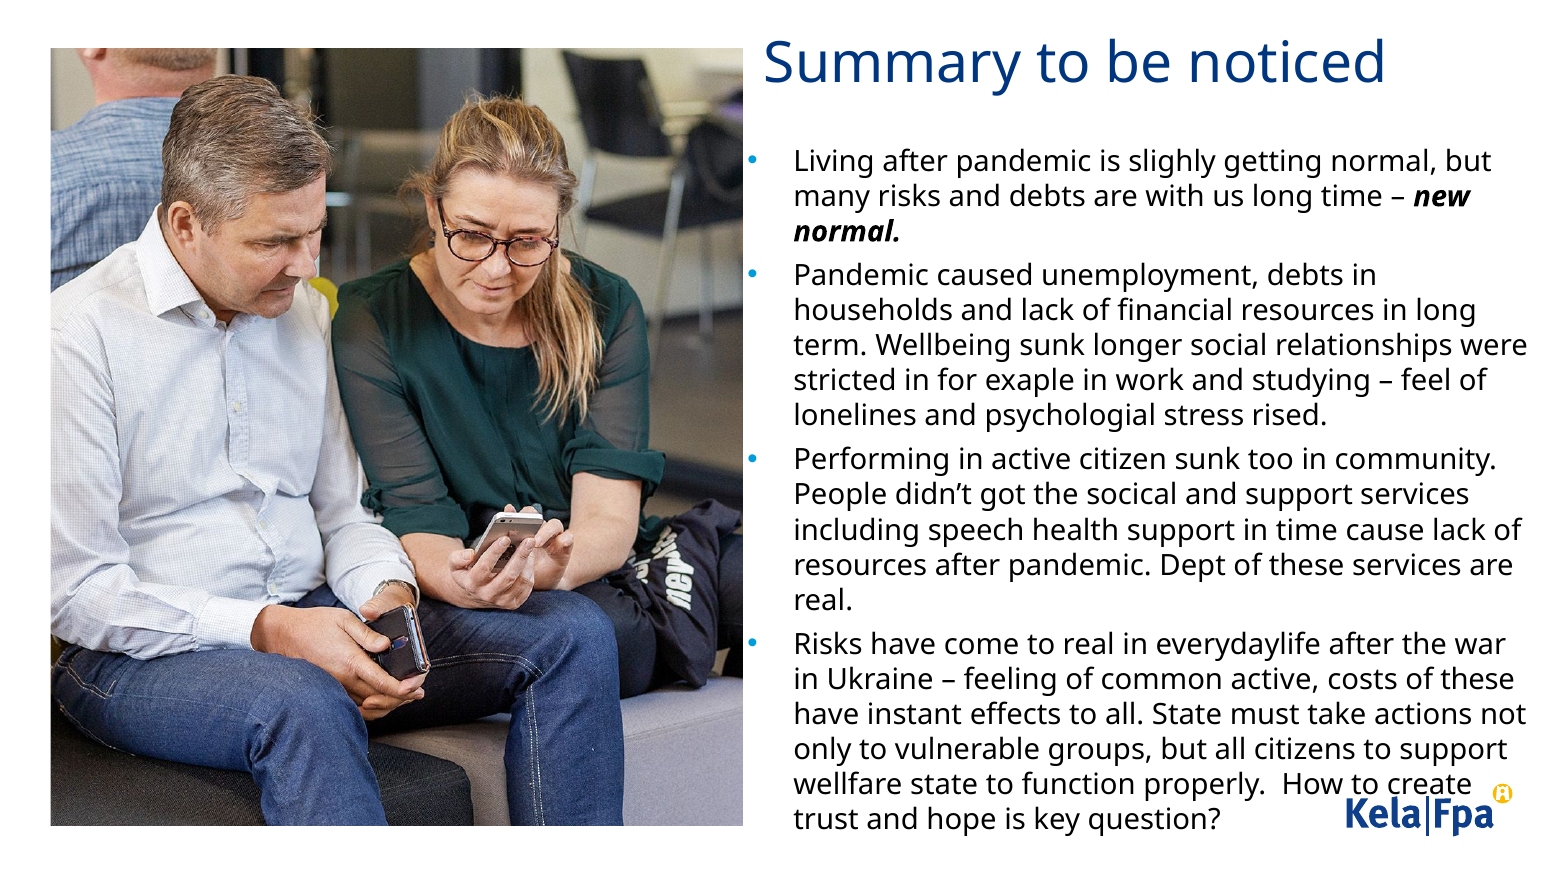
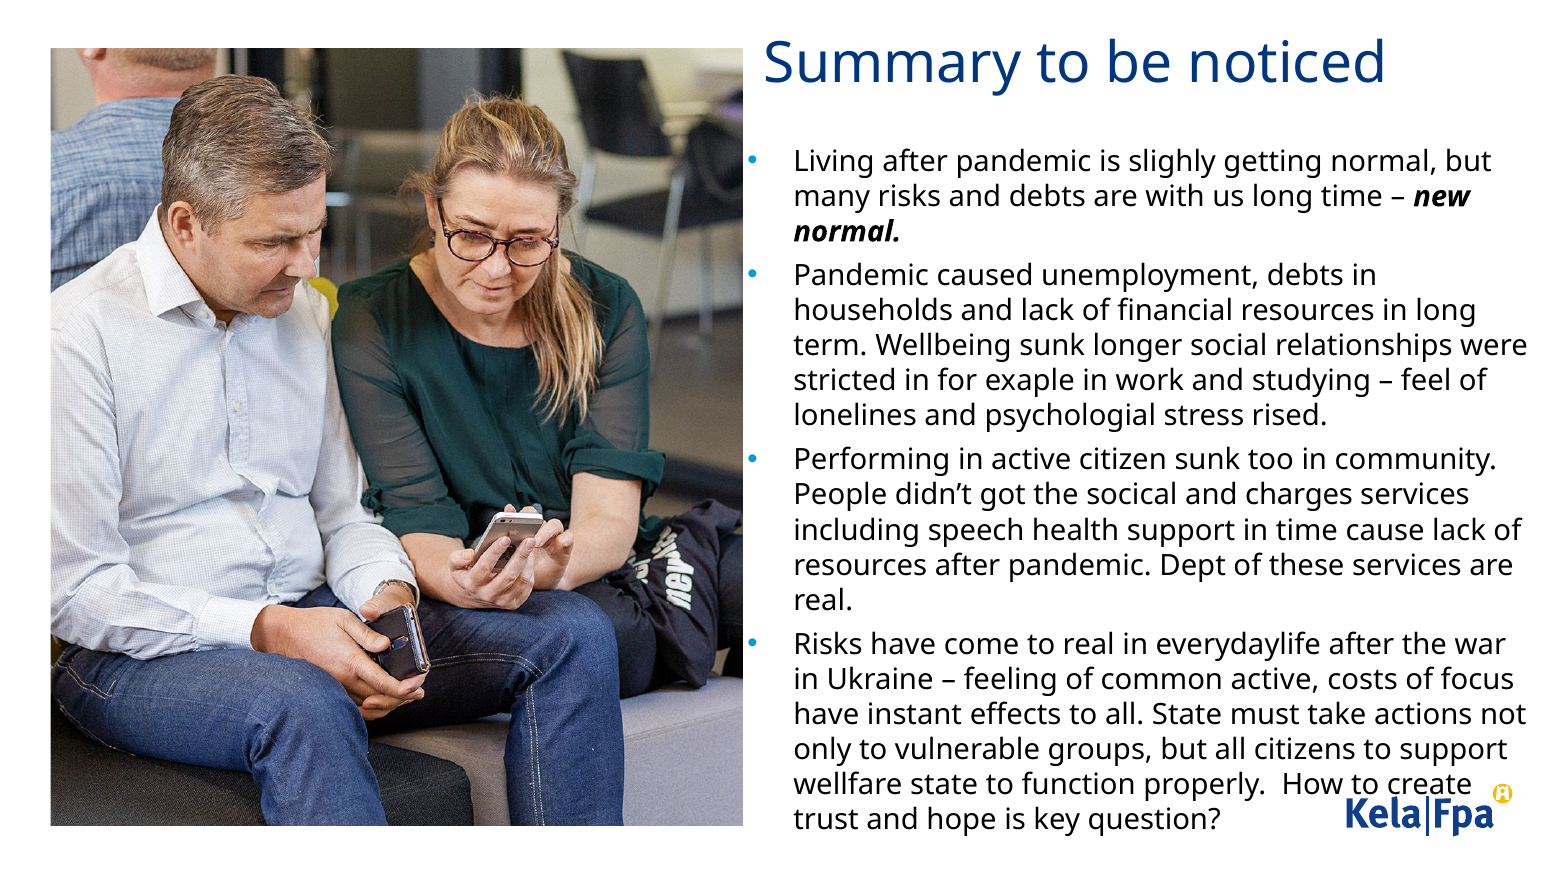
and support: support -> charges (1299, 495)
costs of these: these -> focus (1478, 679)
